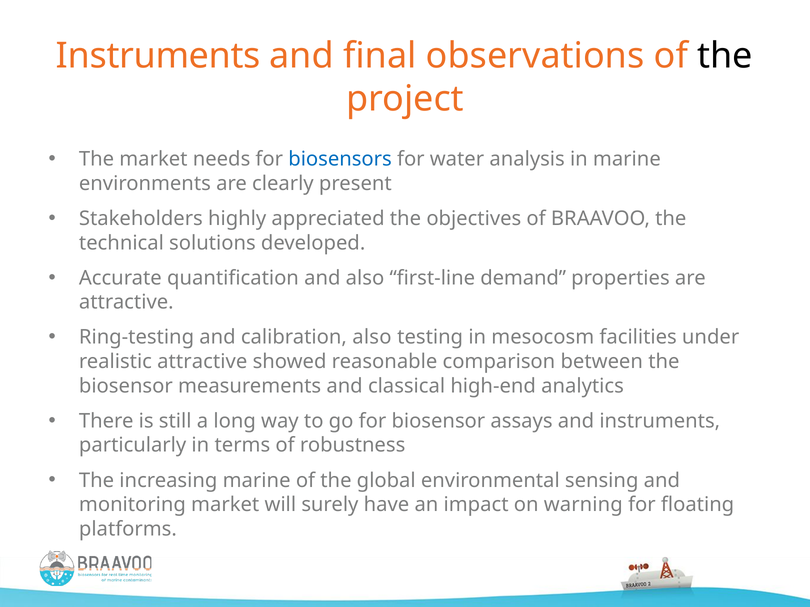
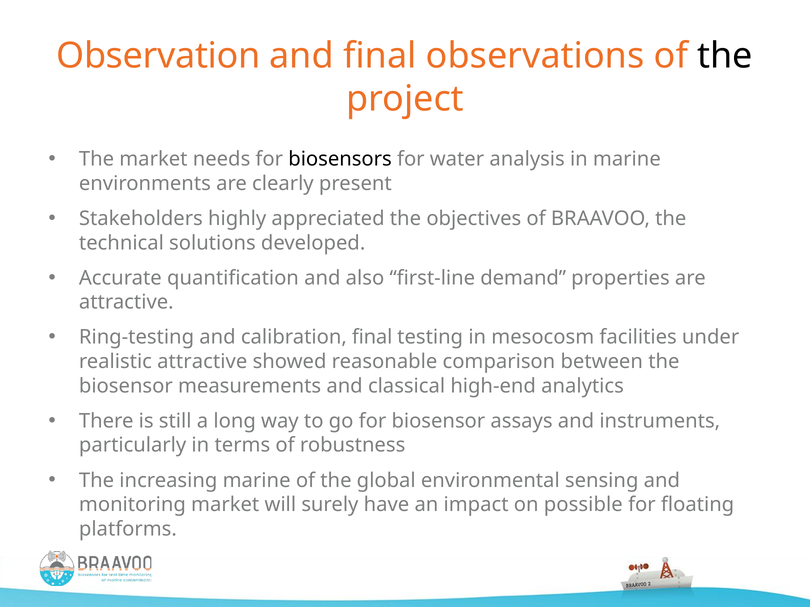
Instruments: Instruments -> Observation (158, 56)
biosensors colour: blue -> black (340, 159)
calibration also: also -> final (372, 338)
warning: warning -> possible (583, 505)
